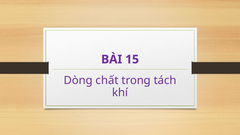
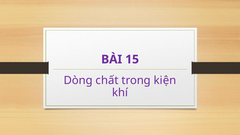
tách: tách -> kiện (165, 80)
